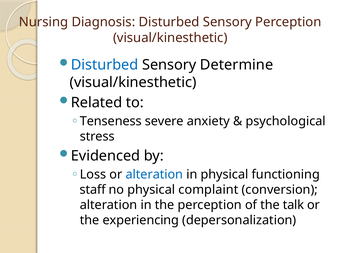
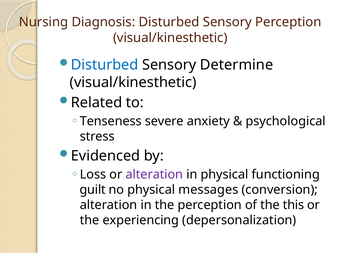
alteration colour: blue -> purple (154, 174)
staff: staff -> guilt (93, 190)
complaint: complaint -> messages (208, 190)
talk: talk -> this (293, 205)
